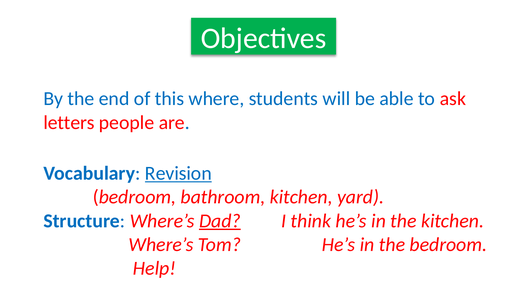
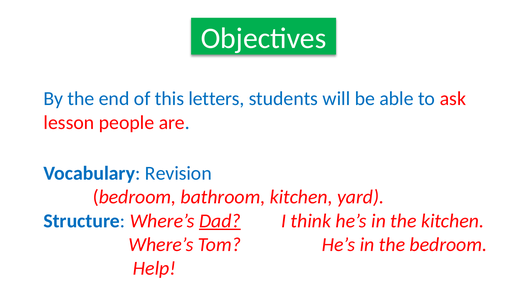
where: where -> letters (216, 99)
letters: letters -> lesson (69, 123)
Revision underline: present -> none (178, 173)
